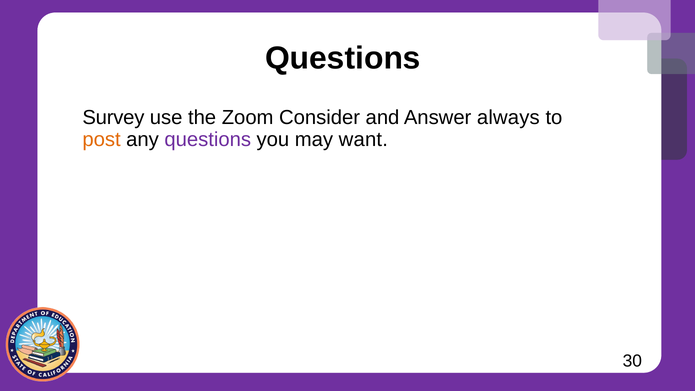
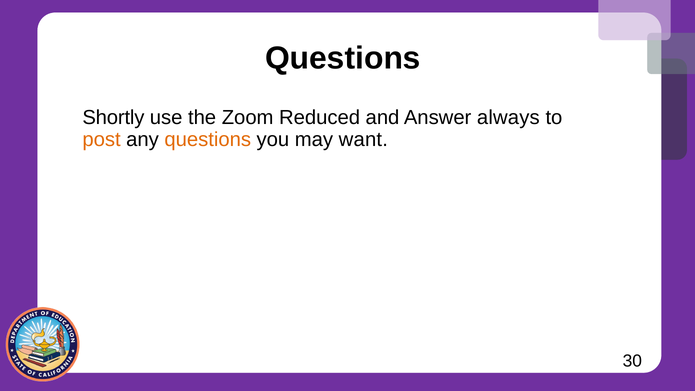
Survey: Survey -> Shortly (113, 118)
Consider: Consider -> Reduced (320, 118)
questions colour: purple -> orange (208, 139)
